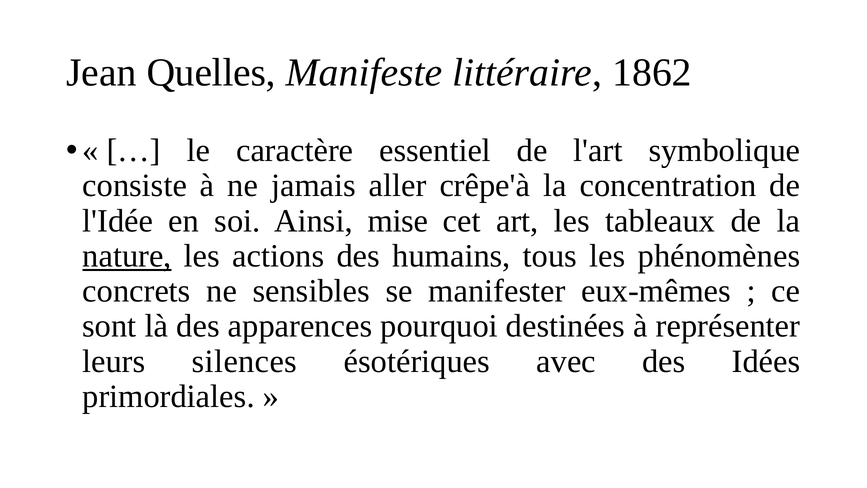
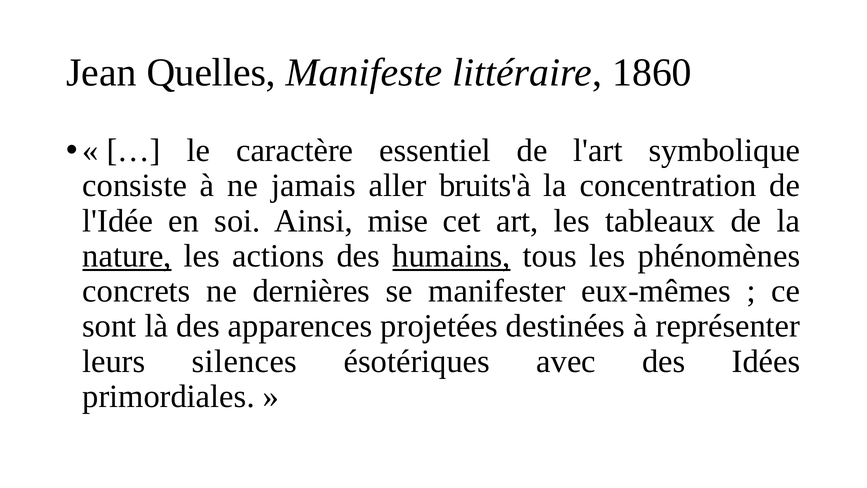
1862: 1862 -> 1860 (652, 73)
crêpe'à: crêpe'à -> bruits'à (485, 186)
humains underline: none -> present (451, 256)
sensibles: sensibles -> dernières (311, 291)
pourquoi: pourquoi -> projetées (439, 326)
